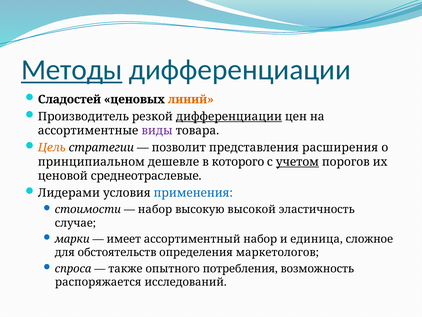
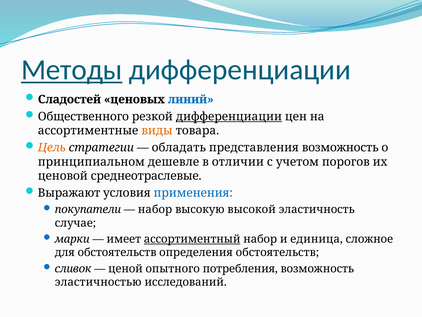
линий colour: orange -> blue (191, 99)
Производитель: Производитель -> Общественного (83, 116)
виды colour: purple -> orange (157, 130)
позволит: позволит -> обладать (179, 148)
представления расширения: расширения -> возможность (340, 148)
которого: которого -> отличии (238, 162)
учетом underline: present -> none (297, 162)
Лидерами: Лидерами -> Выражают (69, 193)
стоимости: стоимости -> покупатели (88, 209)
ассортиментный underline: none -> present (192, 239)
определения маркетологов: маркетологов -> обстоятельств (277, 252)
спроса: спроса -> сливок (73, 268)
также: также -> ценой (125, 268)
распоряжается: распоряжается -> эластичностью (98, 282)
